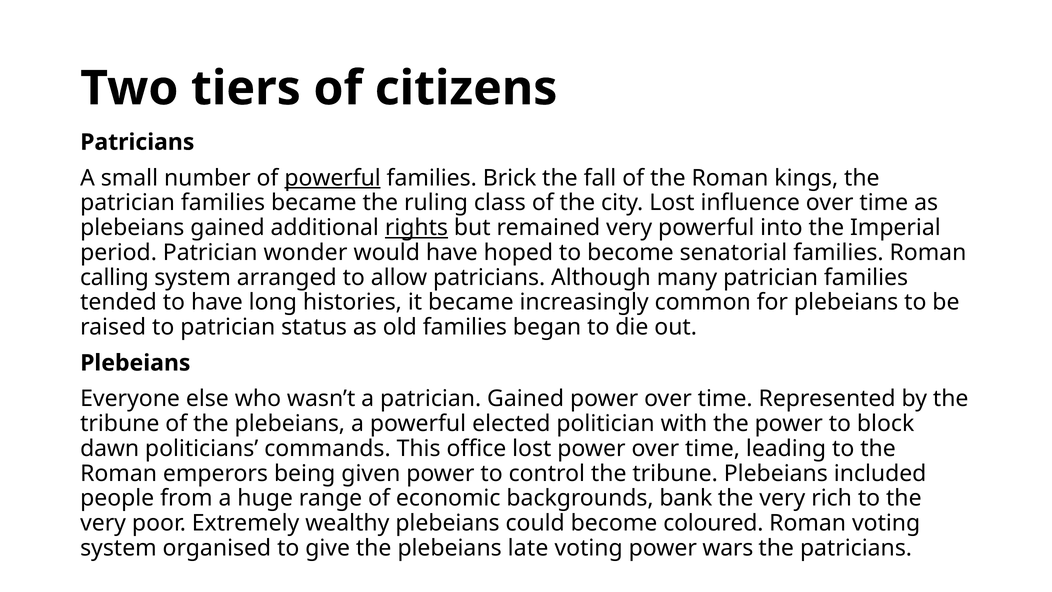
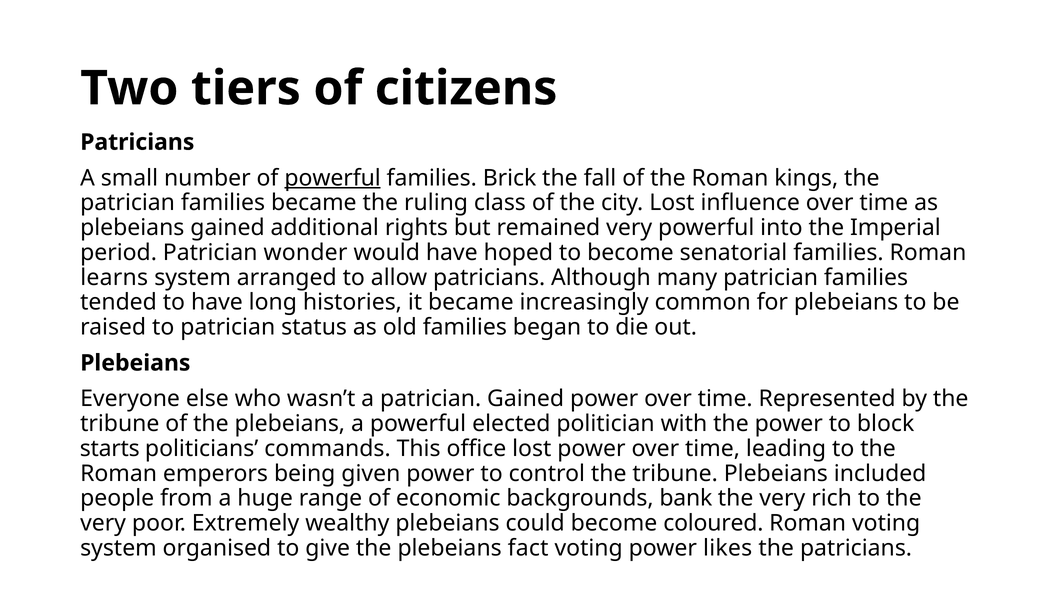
rights underline: present -> none (416, 228)
calling: calling -> learns (114, 277)
dawn: dawn -> starts (110, 448)
late: late -> fact (528, 548)
wars: wars -> likes (728, 548)
